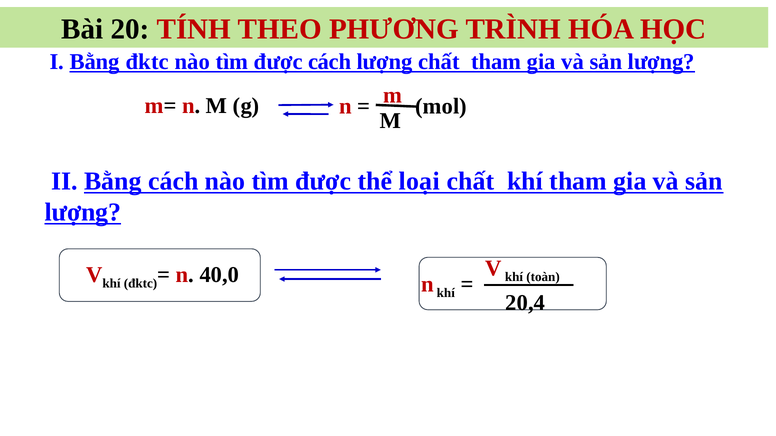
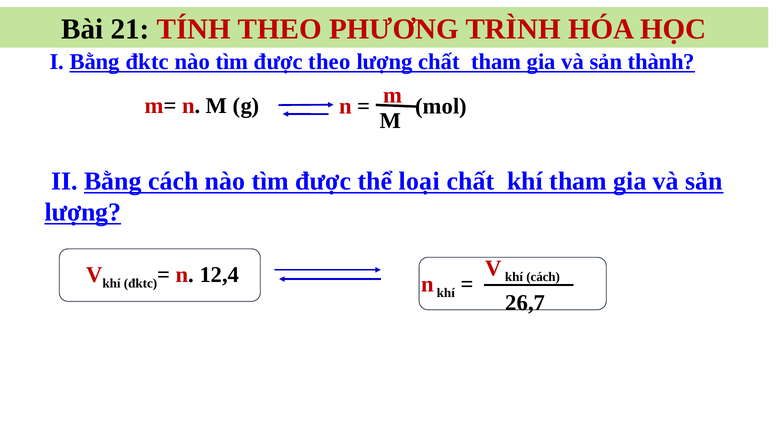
20: 20 -> 21 (130, 29)
được cách: cách -> theo (329, 62)
lượng: lượng -> thành (661, 62)
khí toàn: toàn -> cách (543, 277)
40,0: 40,0 -> 12,4 (219, 275)
20,4: 20,4 -> 26,7 (525, 303)
